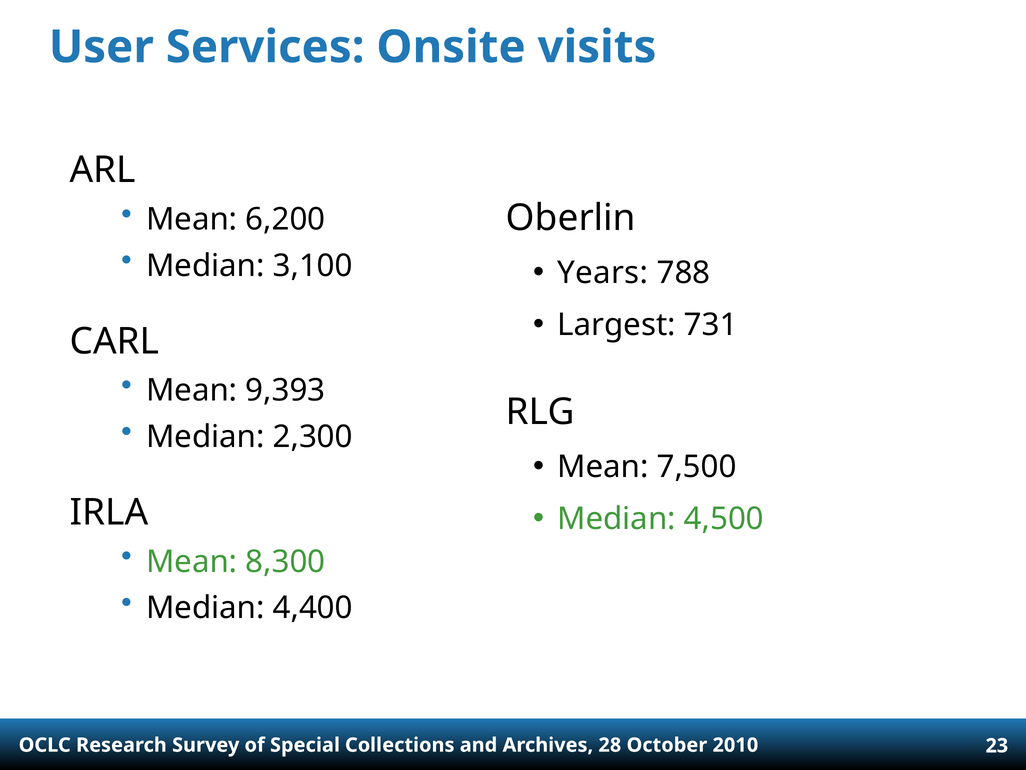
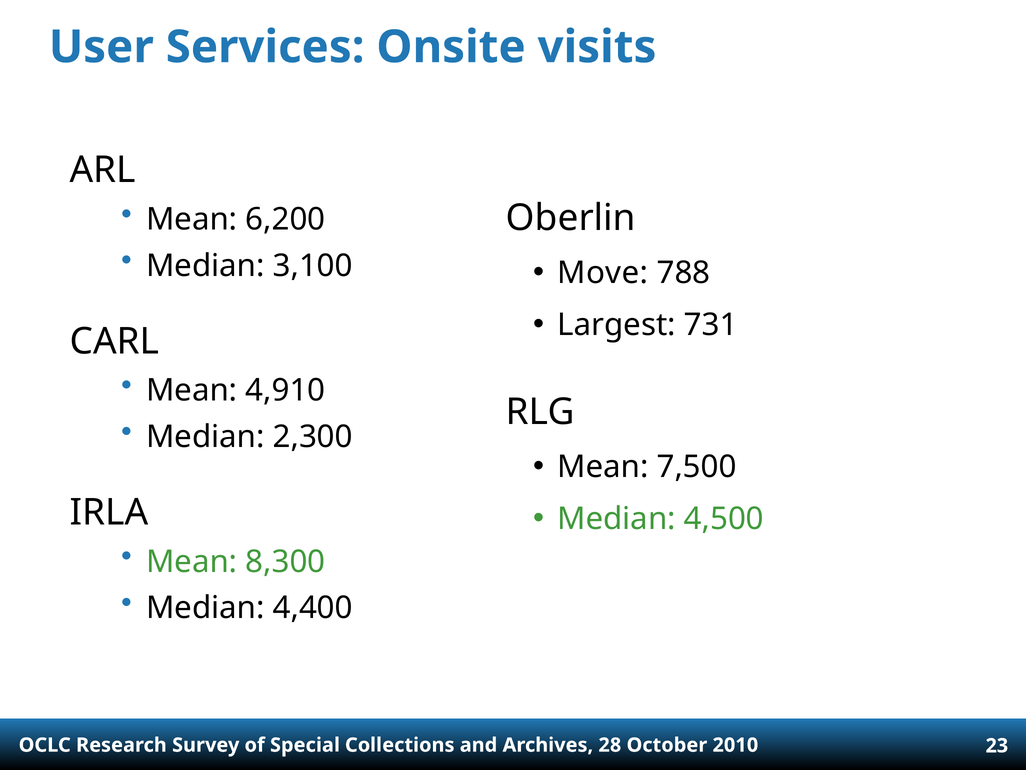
Years: Years -> Move (603, 273)
9,393: 9,393 -> 4,910 (285, 390)
